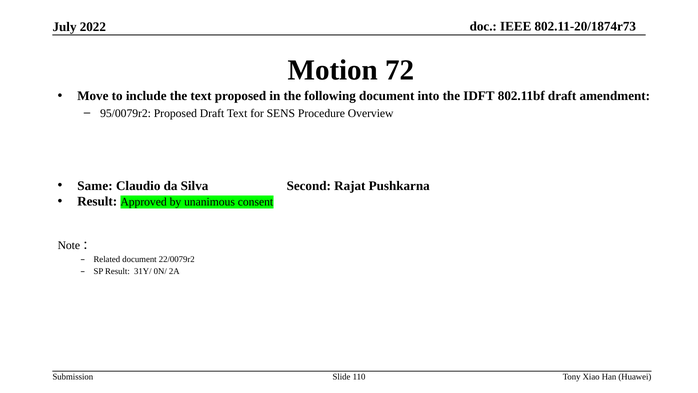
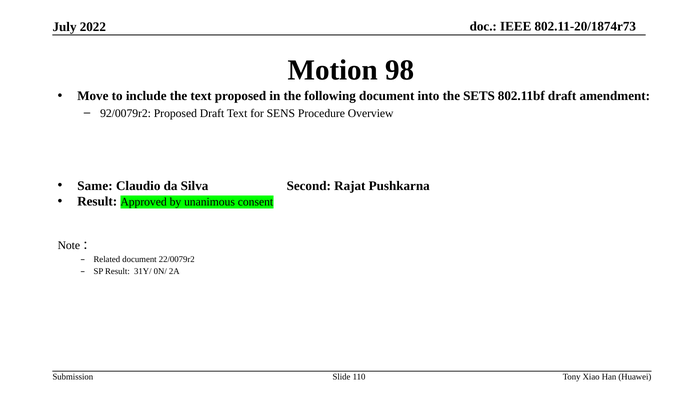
72: 72 -> 98 (400, 70)
IDFT: IDFT -> SETS (479, 96)
95/0079r2: 95/0079r2 -> 92/0079r2 (126, 113)
